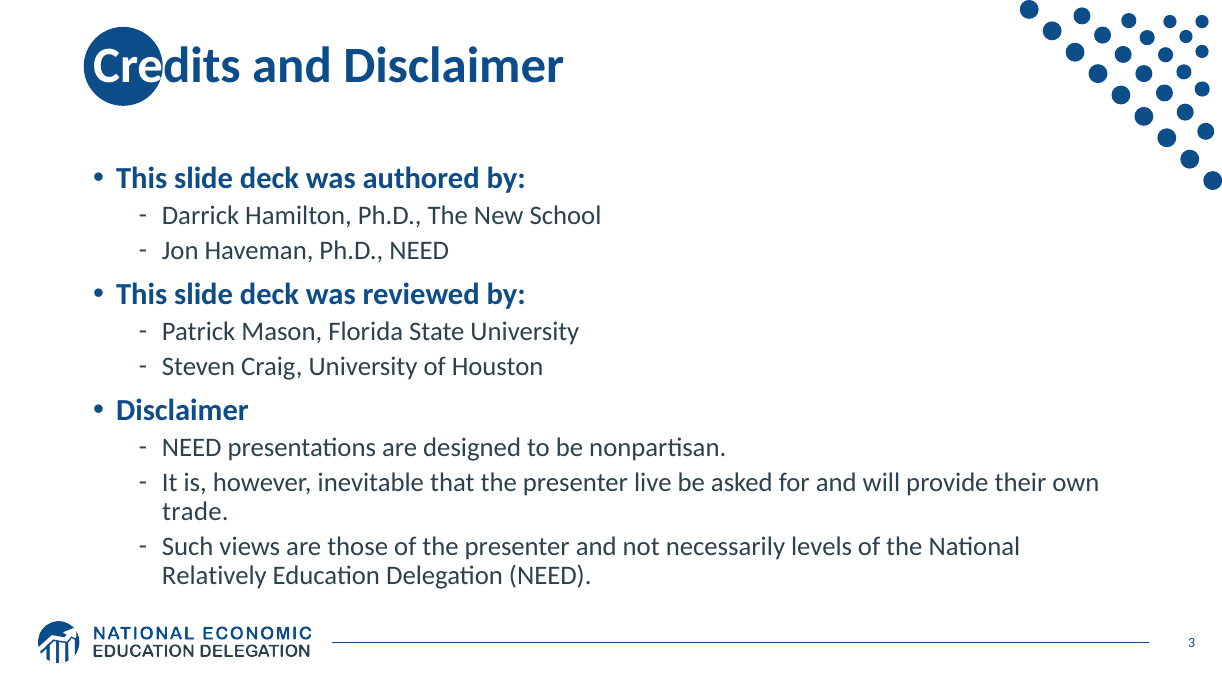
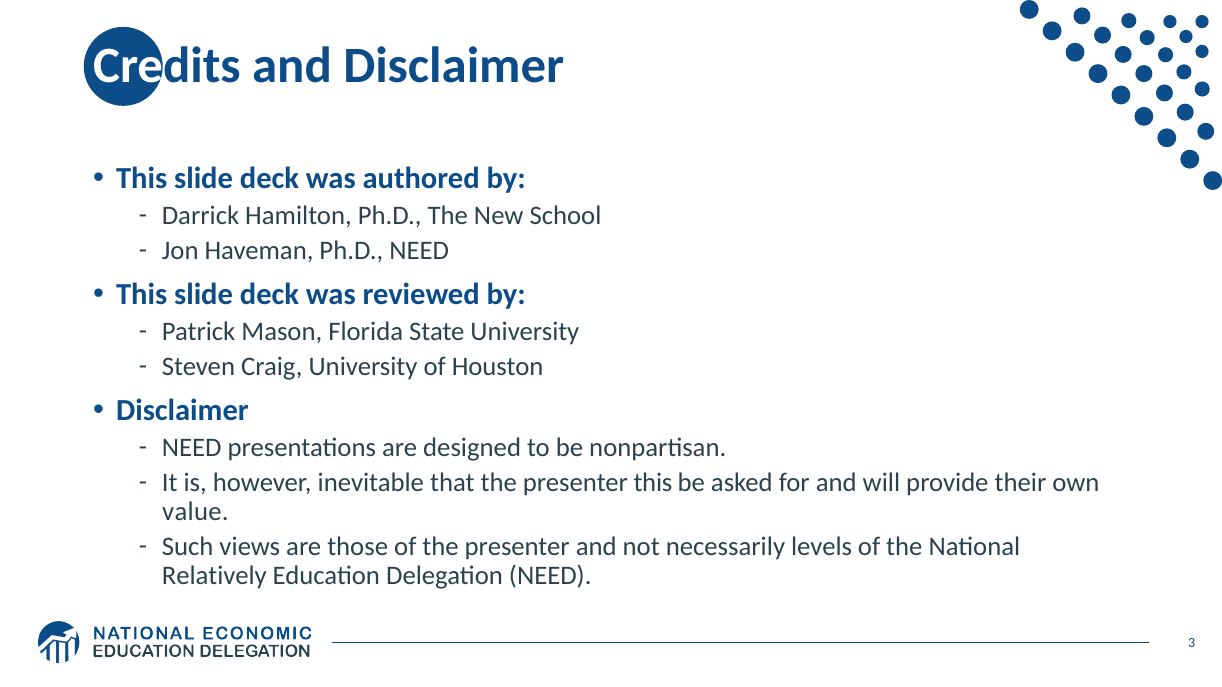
presenter live: live -> this (653, 483)
trade: trade -> value (195, 512)
